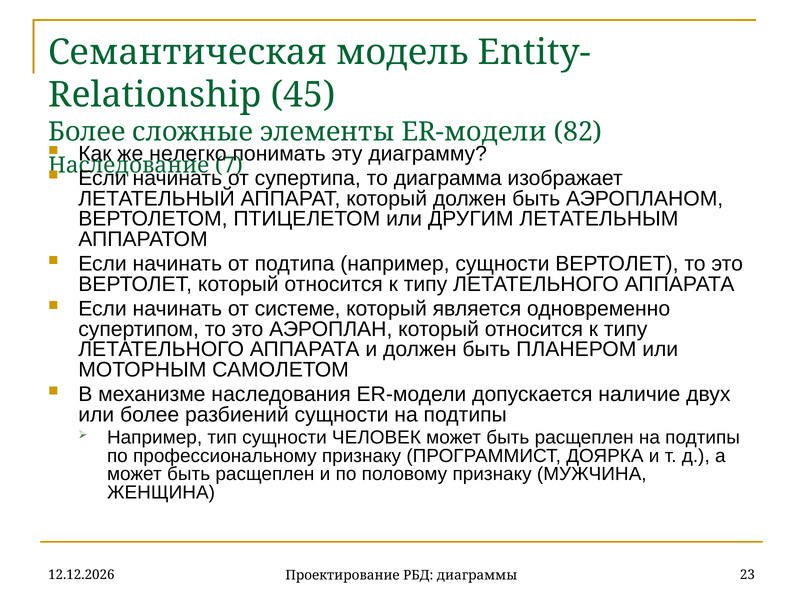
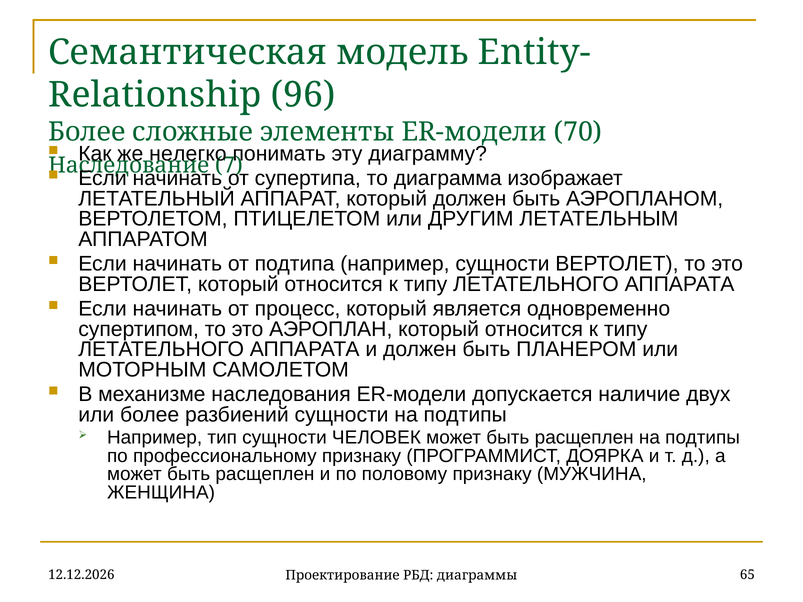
45: 45 -> 96 (303, 95)
82: 82 -> 70 (578, 132)
системе: системе -> процесс (298, 309)
23: 23 -> 65 (747, 575)
